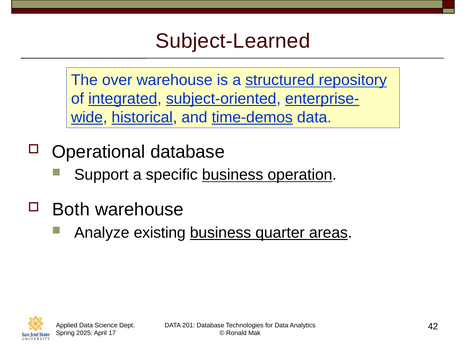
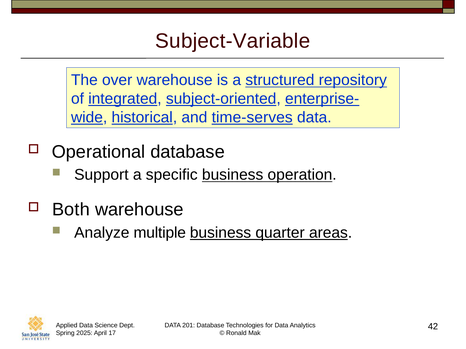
Subject-Learned: Subject-Learned -> Subject-Variable (233, 41)
time-demos: time-demos -> time-serves (252, 118)
existing: existing -> multiple (160, 233)
